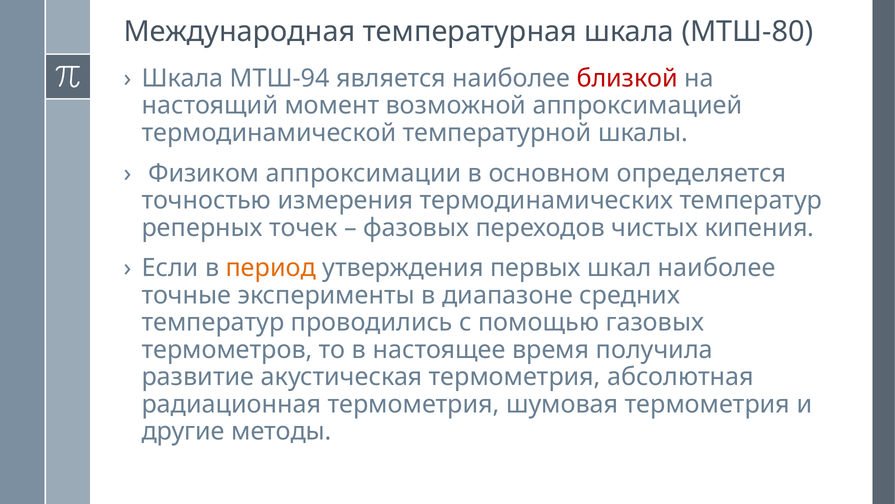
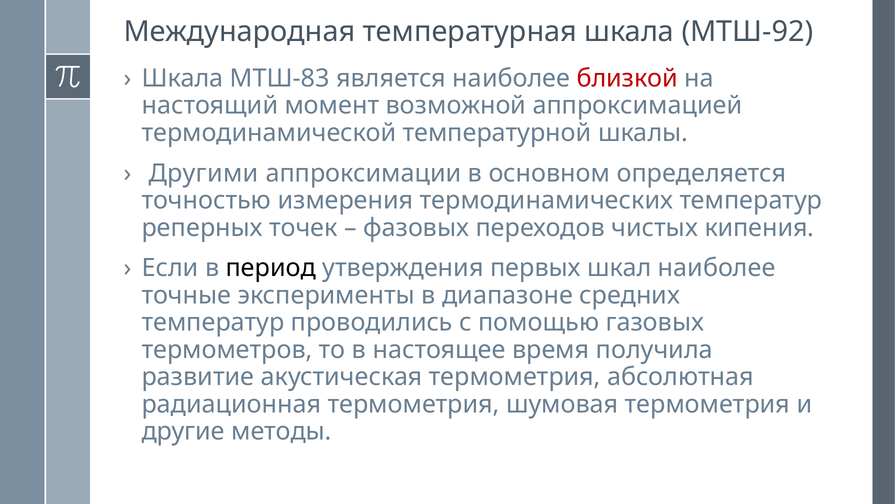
МТШ-80: МТШ-80 -> МТШ-92 (747, 32)
МТШ-94: МТШ-94 -> МТШ-83 (280, 78)
Физиком: Физиком -> Другими (204, 173)
период colour: orange -> black (271, 268)
